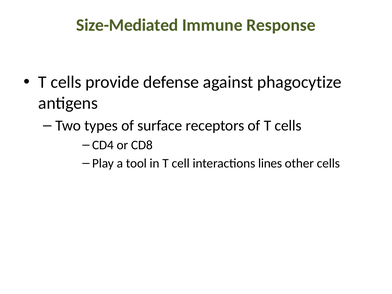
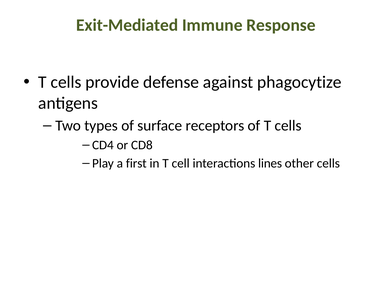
Size-Mediated: Size-Mediated -> Exit-Mediated (127, 25)
tool: tool -> first (136, 163)
